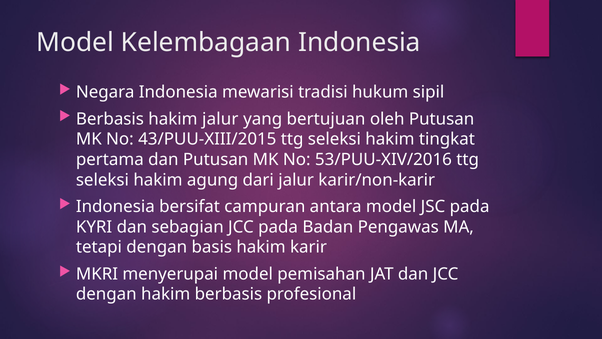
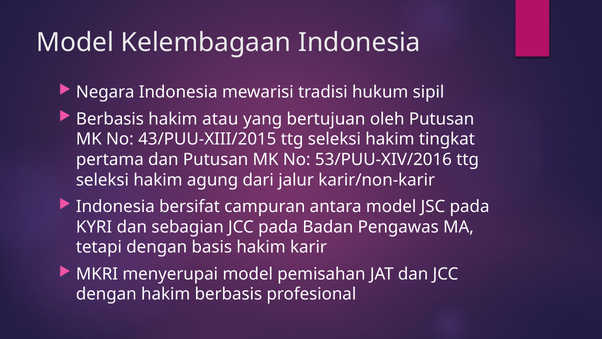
hakim jalur: jalur -> atau (220, 119)
